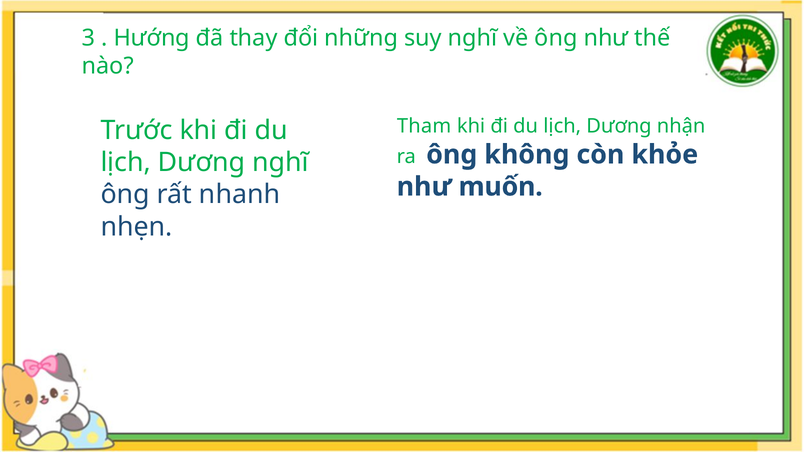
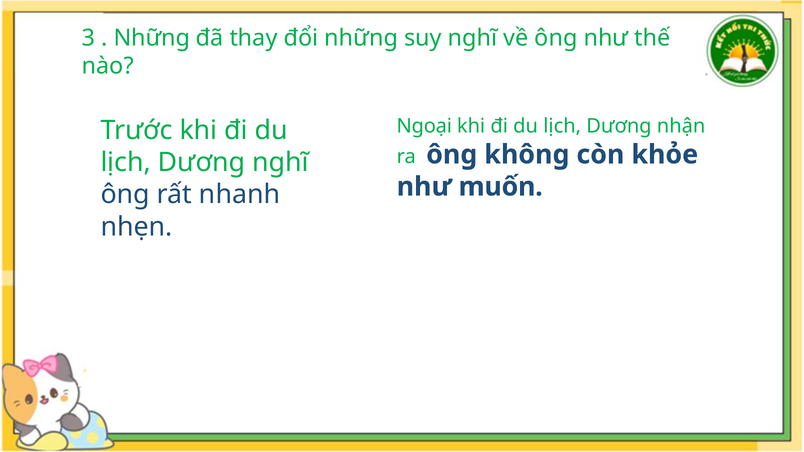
Hướng: Hướng -> Những (152, 38)
Tham: Tham -> Ngoại (424, 126)
